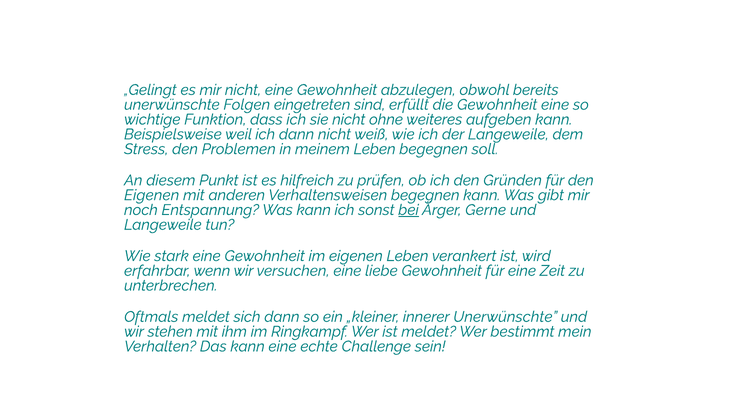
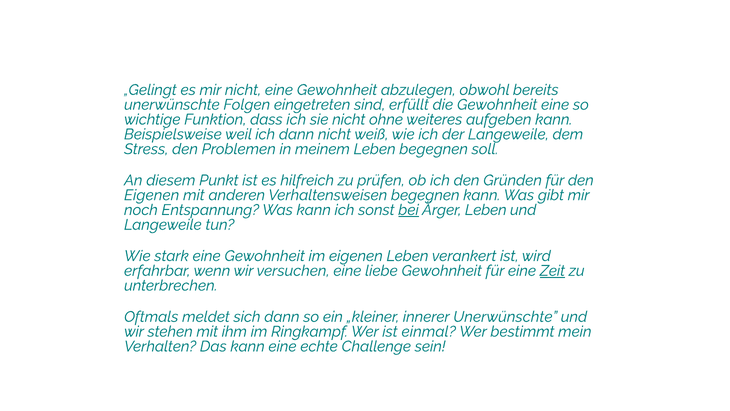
Ärger Gerne: Gerne -> Leben (486, 210)
Zeit underline: none -> present (552, 271)
ist meldet: meldet -> einmal (429, 331)
